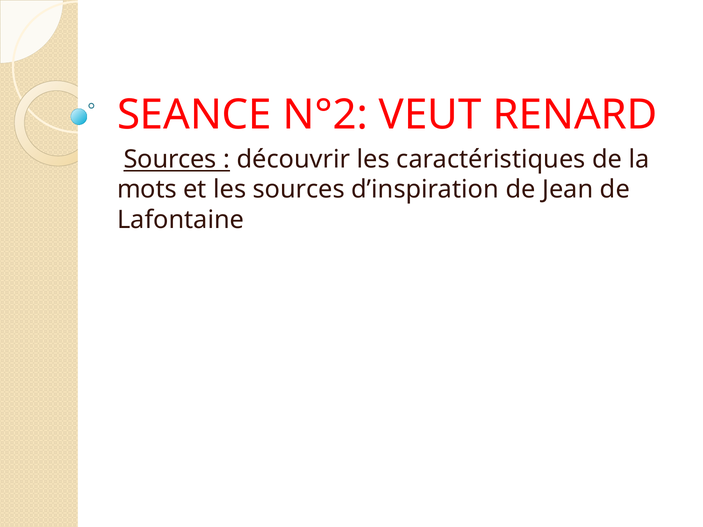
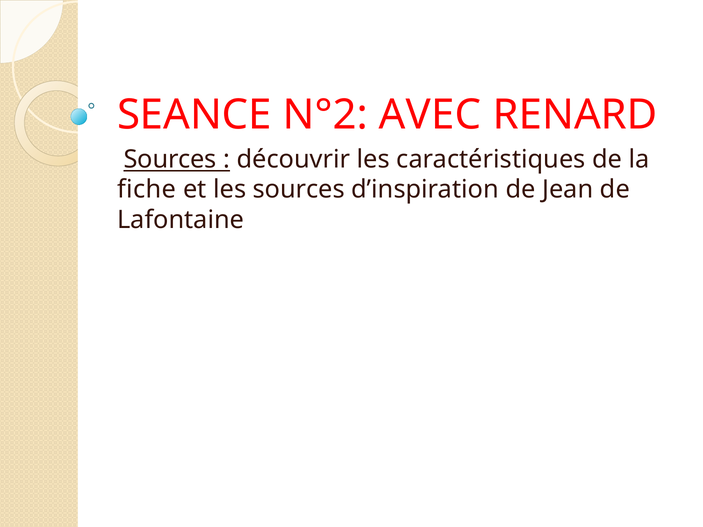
VEUT: VEUT -> AVEC (430, 115)
mots: mots -> fiche (147, 190)
